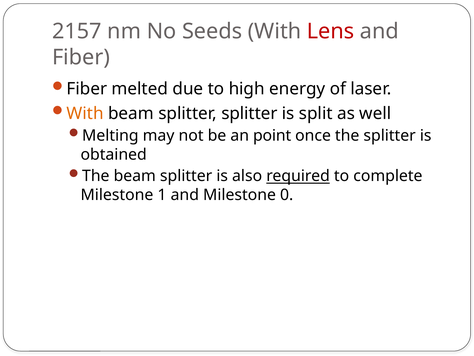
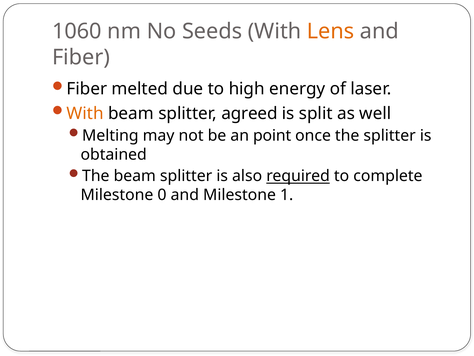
2157: 2157 -> 1060 (77, 31)
Lens colour: red -> orange (331, 31)
splitter splitter: splitter -> agreed (249, 113)
1: 1 -> 0 (162, 195)
0: 0 -> 1 (287, 195)
